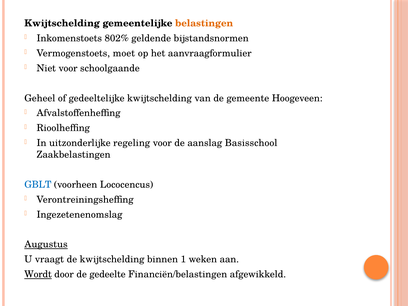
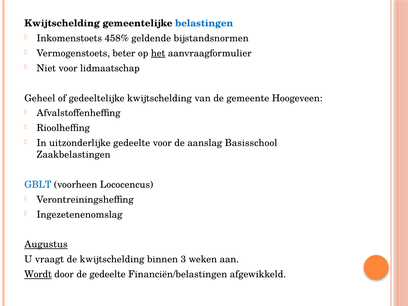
belastingen colour: orange -> blue (204, 23)
802%: 802% -> 458% (117, 38)
moet: moet -> beter (124, 53)
het underline: none -> present (158, 53)
schoolgaande: schoolgaande -> lidmaatschap (110, 68)
uitzonderlijke regeling: regeling -> gedeelte (132, 143)
1: 1 -> 3 (183, 259)
